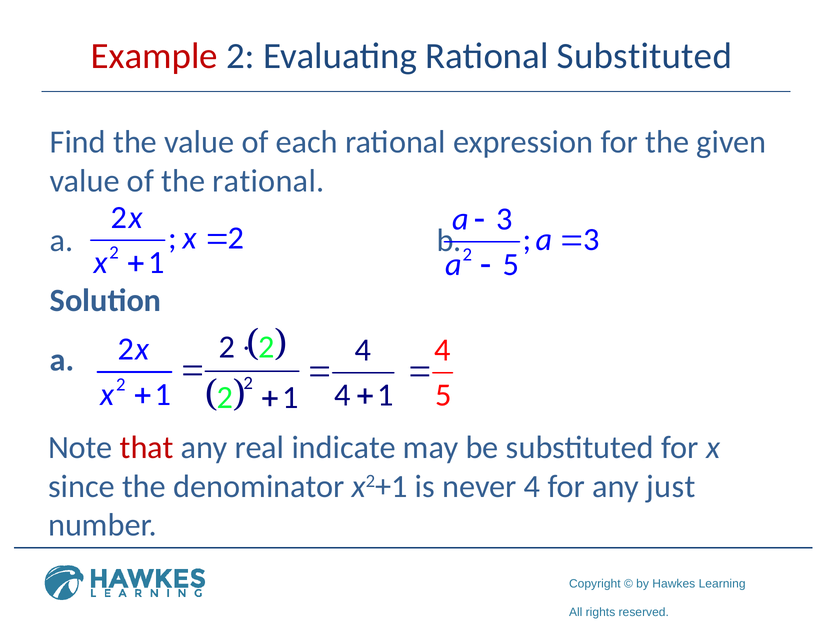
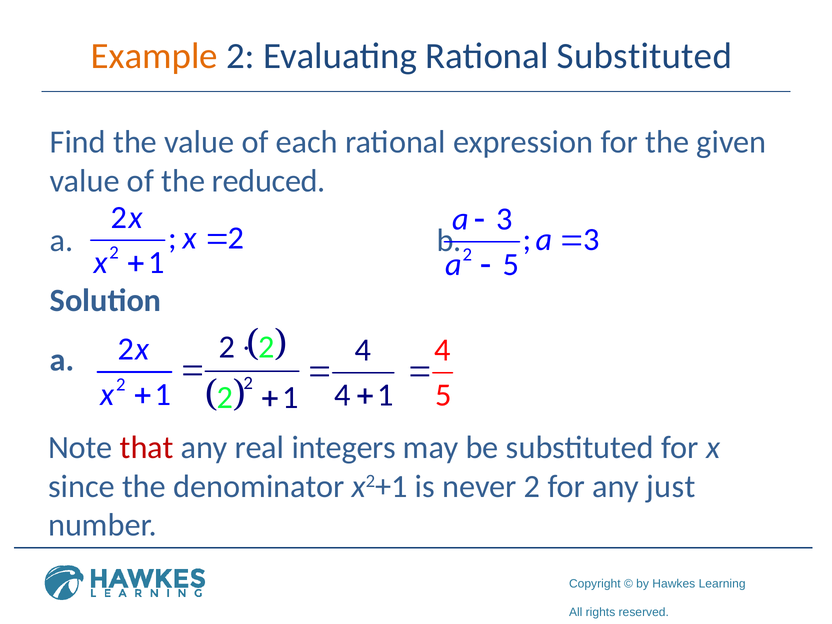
Example colour: red -> orange (154, 56)
the rational: rational -> reduced (269, 181)
indicate: indicate -> integers (344, 448)
never 4: 4 -> 2 (532, 486)
